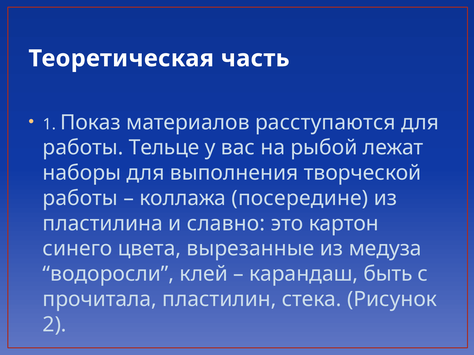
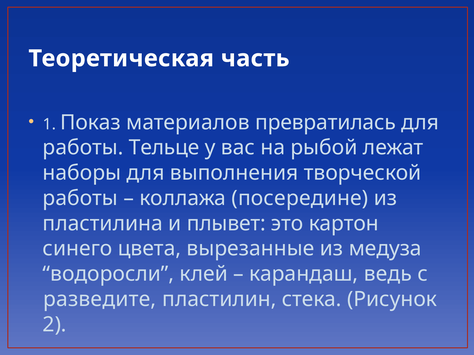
расступаются: расступаются -> превратилась (325, 123)
славно: славно -> плывет (226, 224)
быть: быть -> ведь (388, 274)
прочитала: прочитала -> разведите (100, 300)
